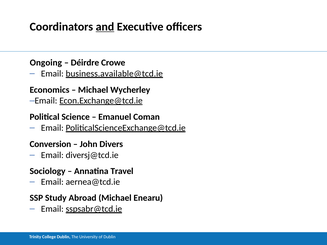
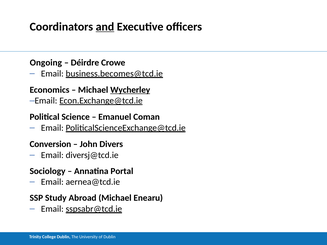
business.available@tcd.ie: business.available@tcd.ie -> business.becomes@tcd.ie (114, 74)
Wycherley underline: none -> present (130, 90)
Travel: Travel -> Portal (122, 171)
